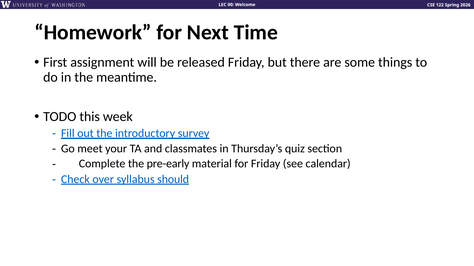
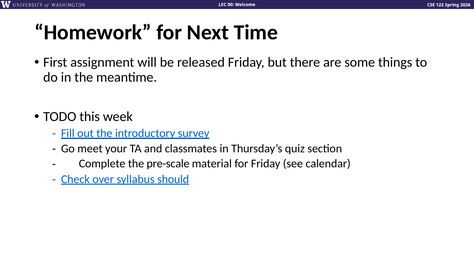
pre-early: pre-early -> pre-scale (168, 164)
